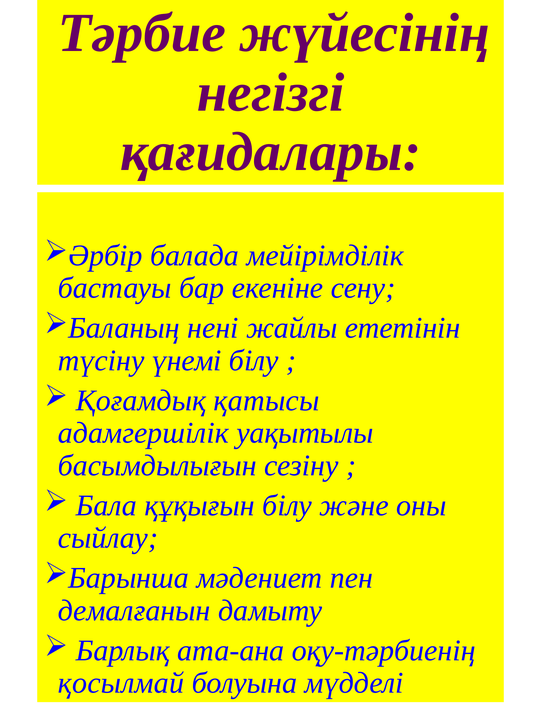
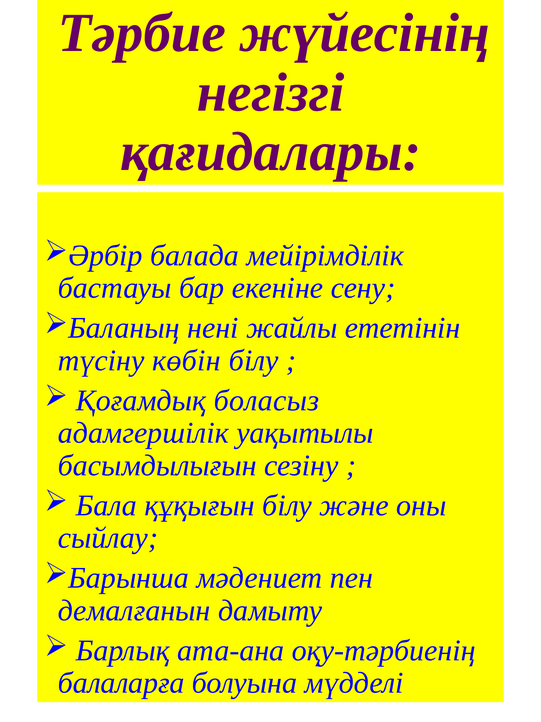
үнемі: үнемі -> көбін (187, 360)
қатысы: қатысы -> боласыз (267, 400)
қосылмай: қосылмай -> балаларға (121, 682)
